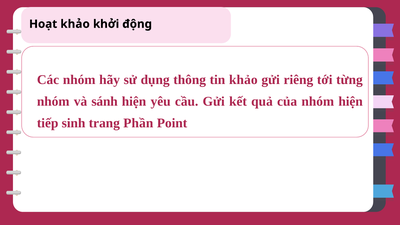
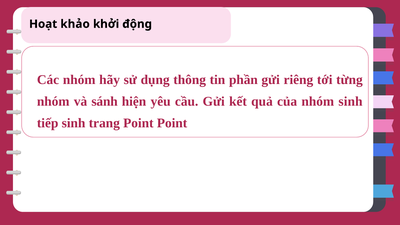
tin khảo: khảo -> phần (243, 80)
nhóm hiện: hiện -> sinh (351, 102)
trang Phần: Phần -> Point (138, 123)
